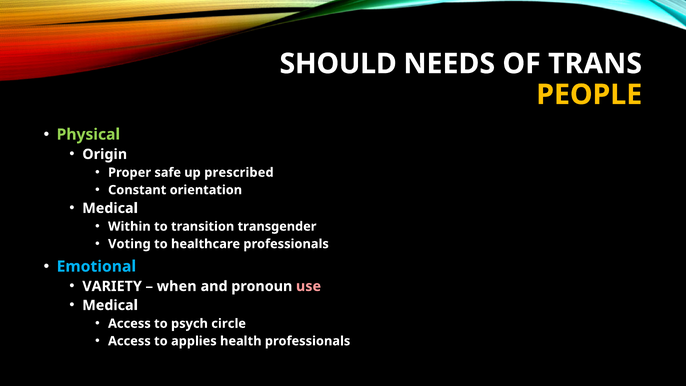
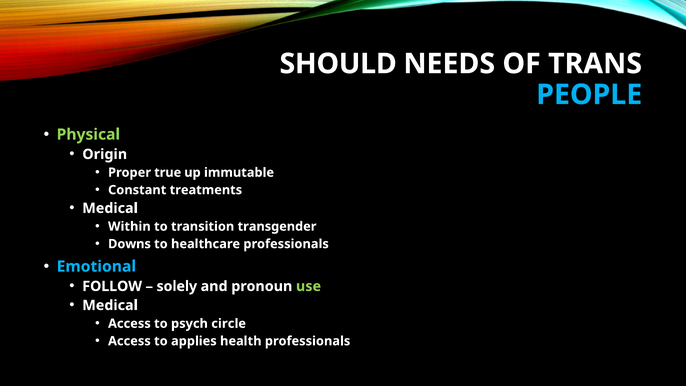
PEOPLE colour: yellow -> light blue (589, 95)
safe: safe -> true (168, 172)
prescribed: prescribed -> immutable (239, 172)
orientation: orientation -> treatments (206, 190)
Voting: Voting -> Downs (129, 244)
VARIETY: VARIETY -> FOLLOW (112, 286)
when: when -> solely (177, 286)
use colour: pink -> light green (309, 286)
